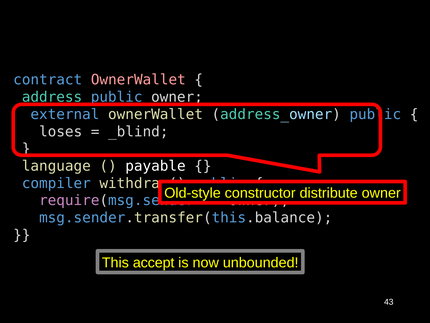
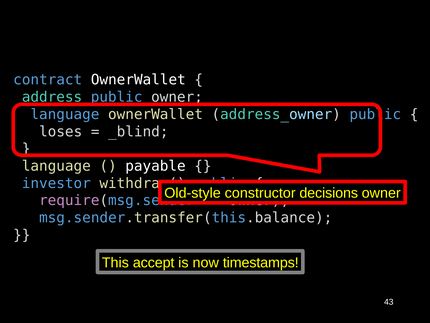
OwnerWallet colour: pink -> white (138, 80)
external: external -> language (65, 114)
compiler: compiler -> investor (56, 183)
distribute: distribute -> decisions (329, 193)
unbounded: unbounded -> timestamps (261, 262)
